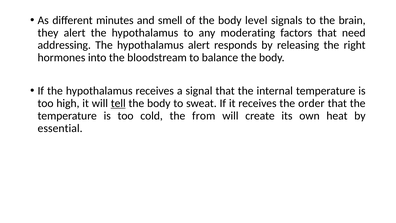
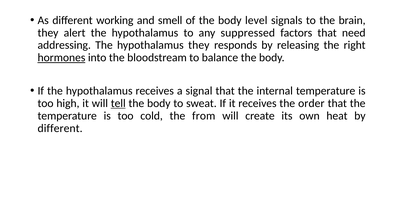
minutes: minutes -> working (115, 20)
moderating: moderating -> suppressed (248, 33)
hypothalamus alert: alert -> they (199, 45)
hormones underline: none -> present (61, 58)
essential: essential -> different (60, 128)
